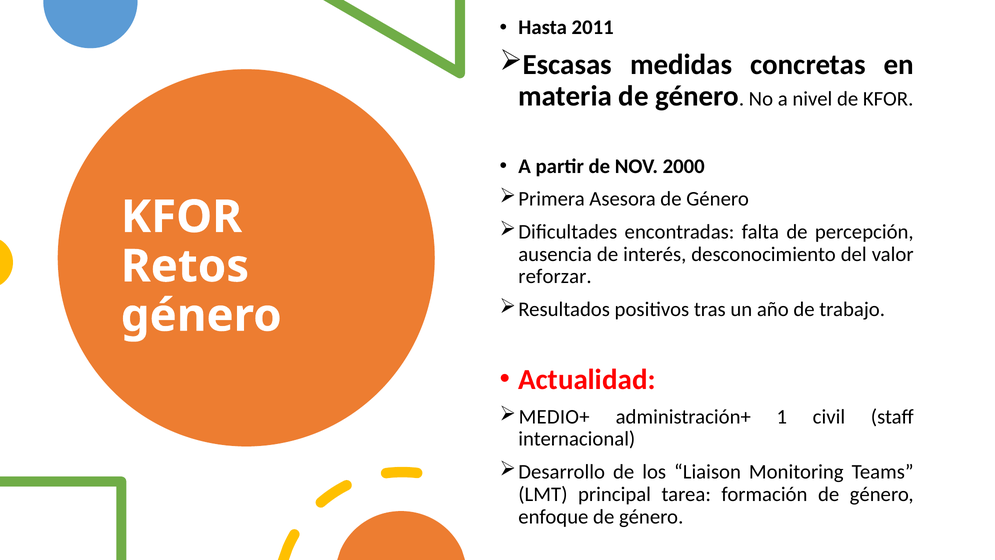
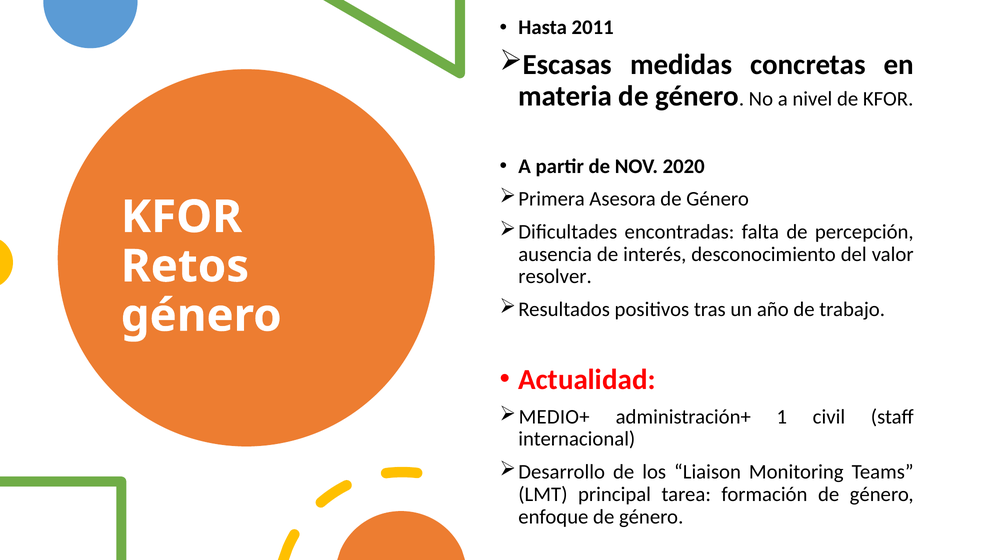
2000: 2000 -> 2020 (684, 166)
reforzar: reforzar -> resolver (555, 276)
